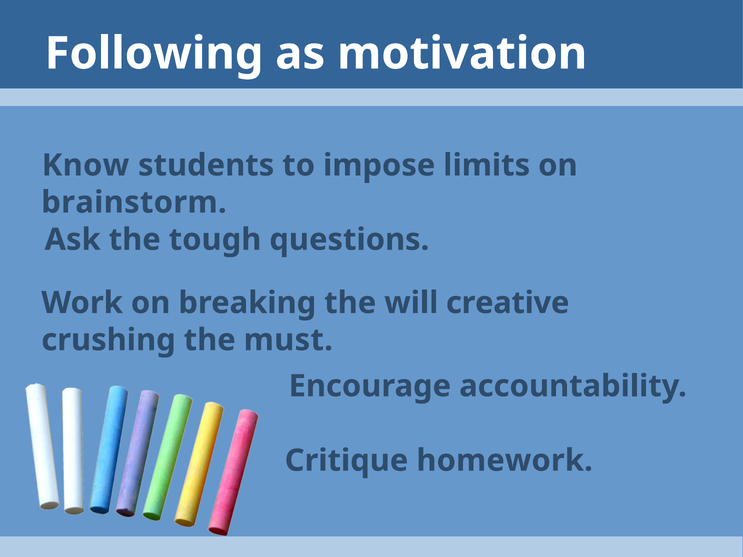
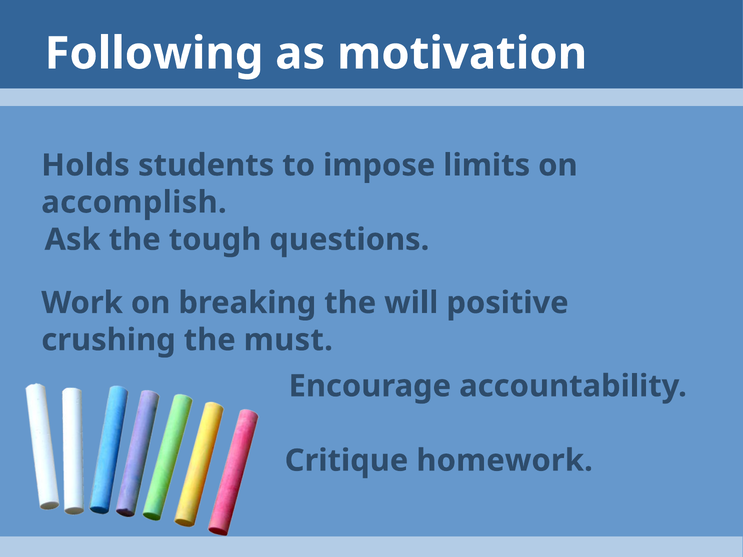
Know: Know -> Holds (86, 165)
brainstorm: brainstorm -> accomplish (134, 203)
creative: creative -> positive (508, 303)
